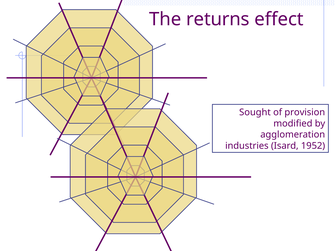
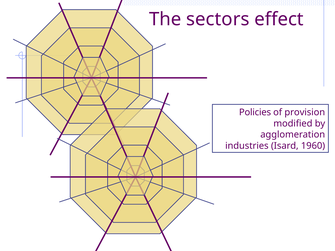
returns: returns -> sectors (218, 19)
Sought: Sought -> Policies (255, 112)
1952: 1952 -> 1960 (313, 146)
